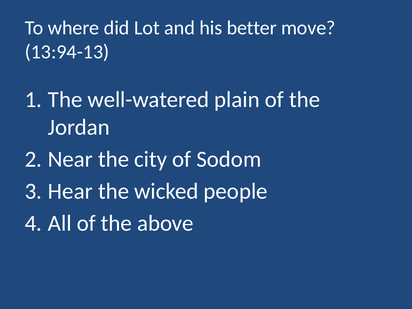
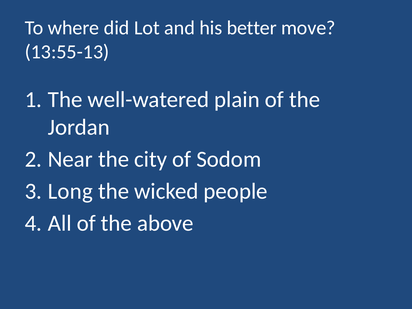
13:94-13: 13:94-13 -> 13:55-13 (67, 52)
Hear: Hear -> Long (70, 191)
